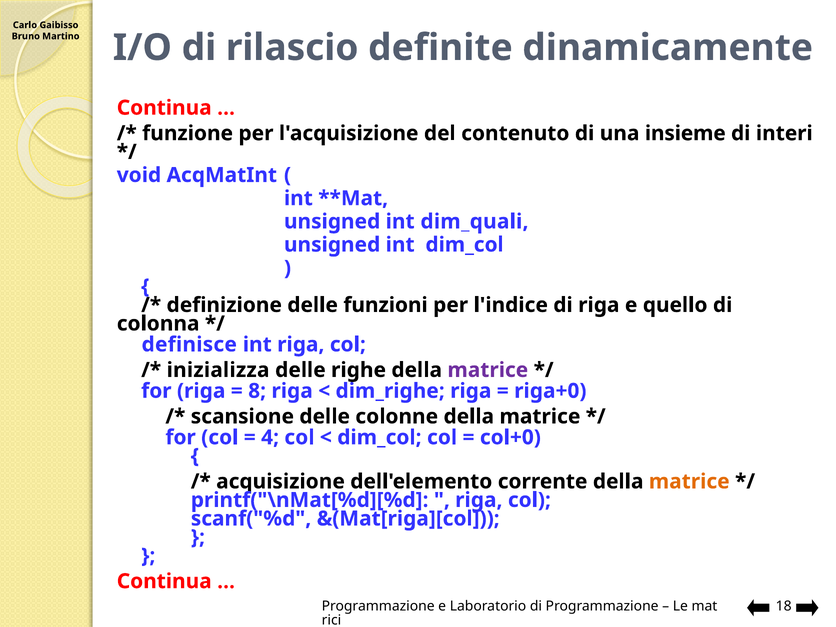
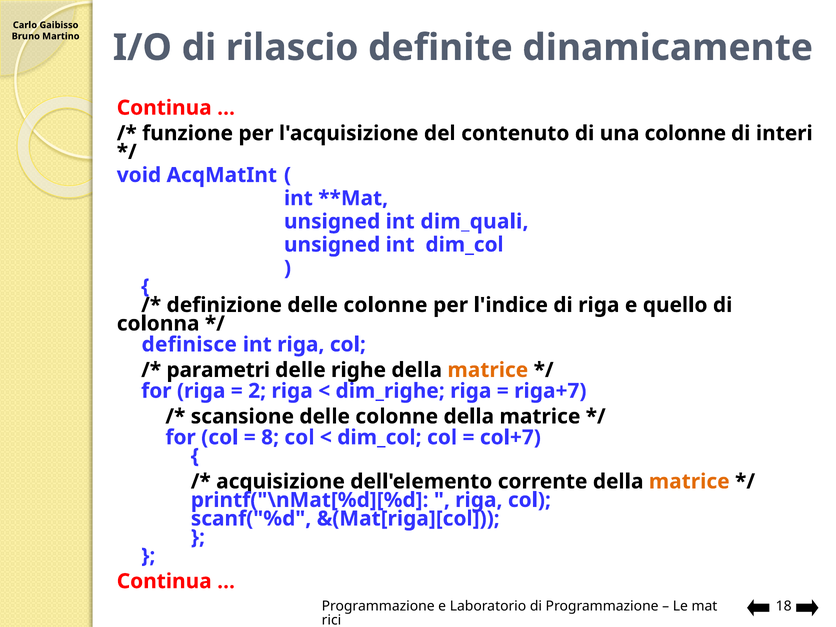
una insieme: insieme -> colonne (685, 133)
definizione delle funzioni: funzioni -> colonne (385, 305)
inizializza: inizializza -> parametri (218, 370)
matrice colour: purple -> orange (488, 370)
8: 8 -> 2 (257, 391)
riga+0: riga+0 -> riga+7 (550, 391)
4: 4 -> 8 (270, 437)
col+0: col+0 -> col+7 (510, 437)
